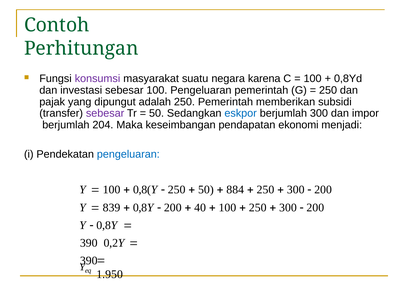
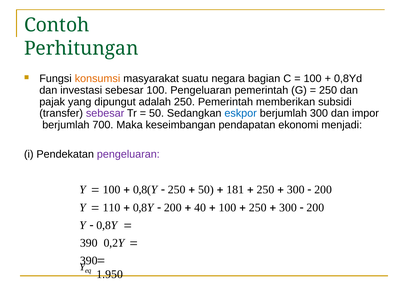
konsumsi colour: purple -> orange (97, 79)
karena: karena -> bagian (264, 79)
204: 204 -> 700 (103, 125)
pengeluaran colour: blue -> purple (128, 154)
884: 884 -> 181 (235, 190)
839: 839 -> 110 (112, 207)
